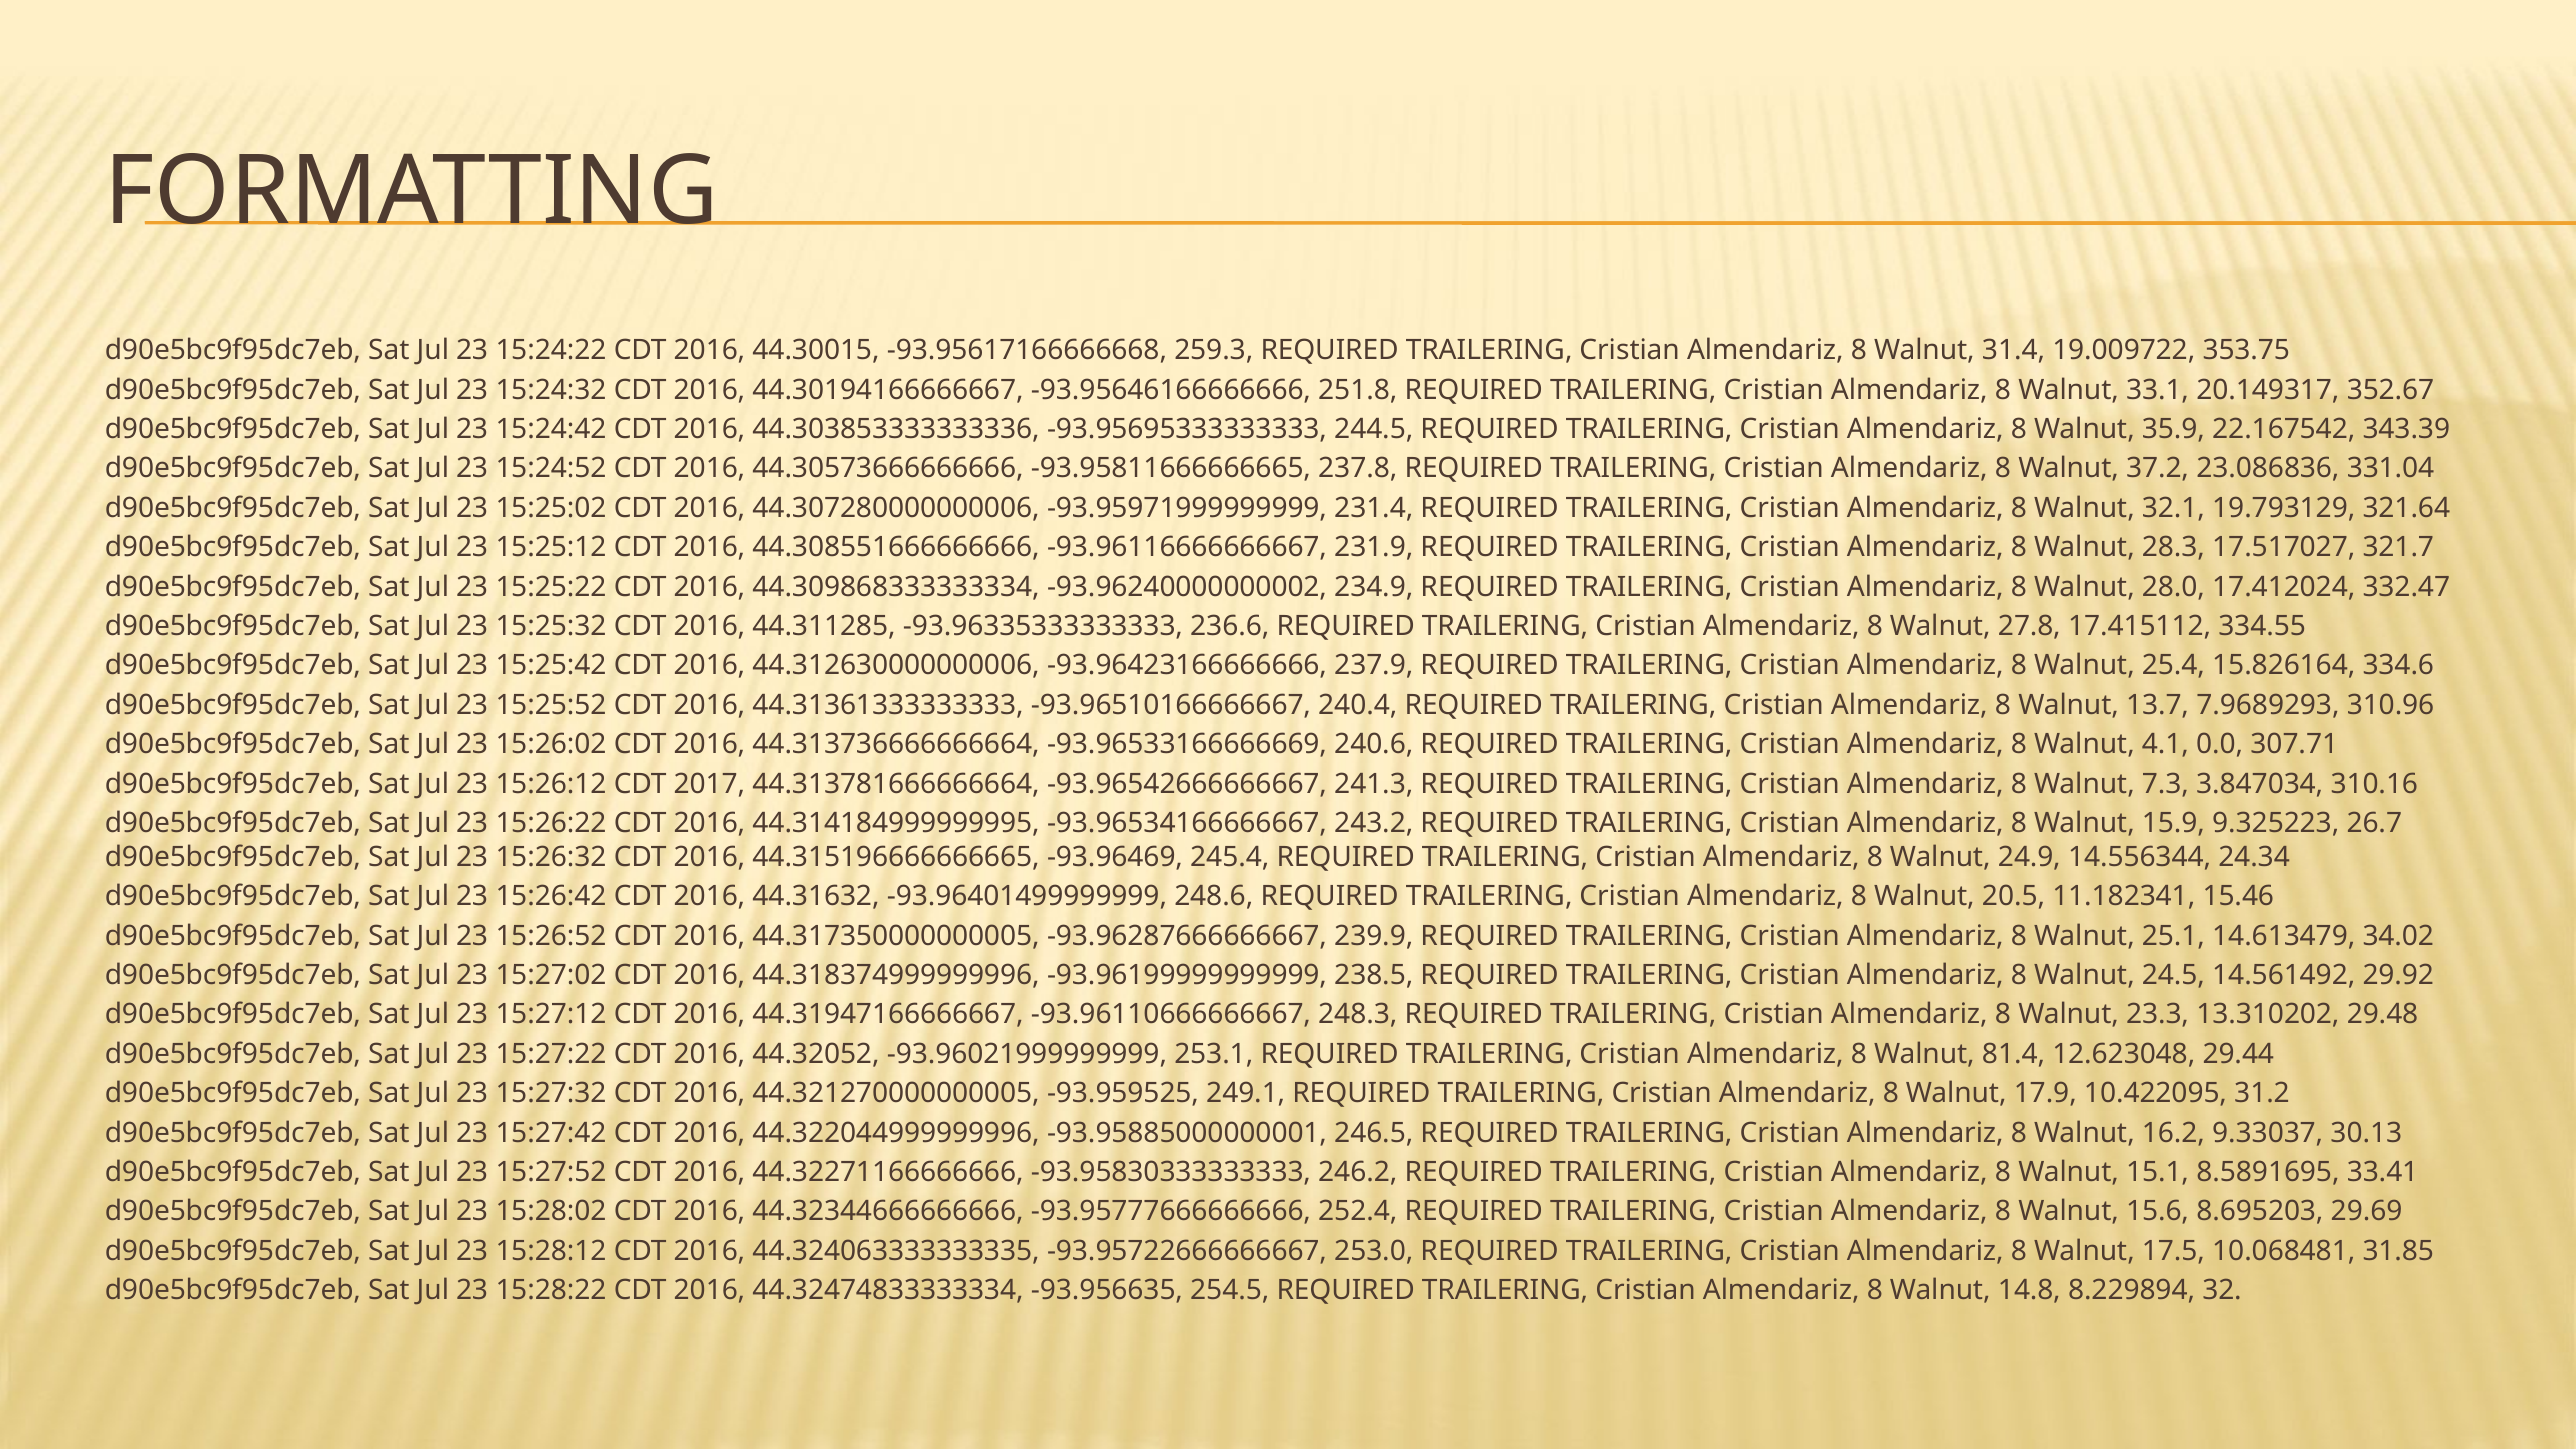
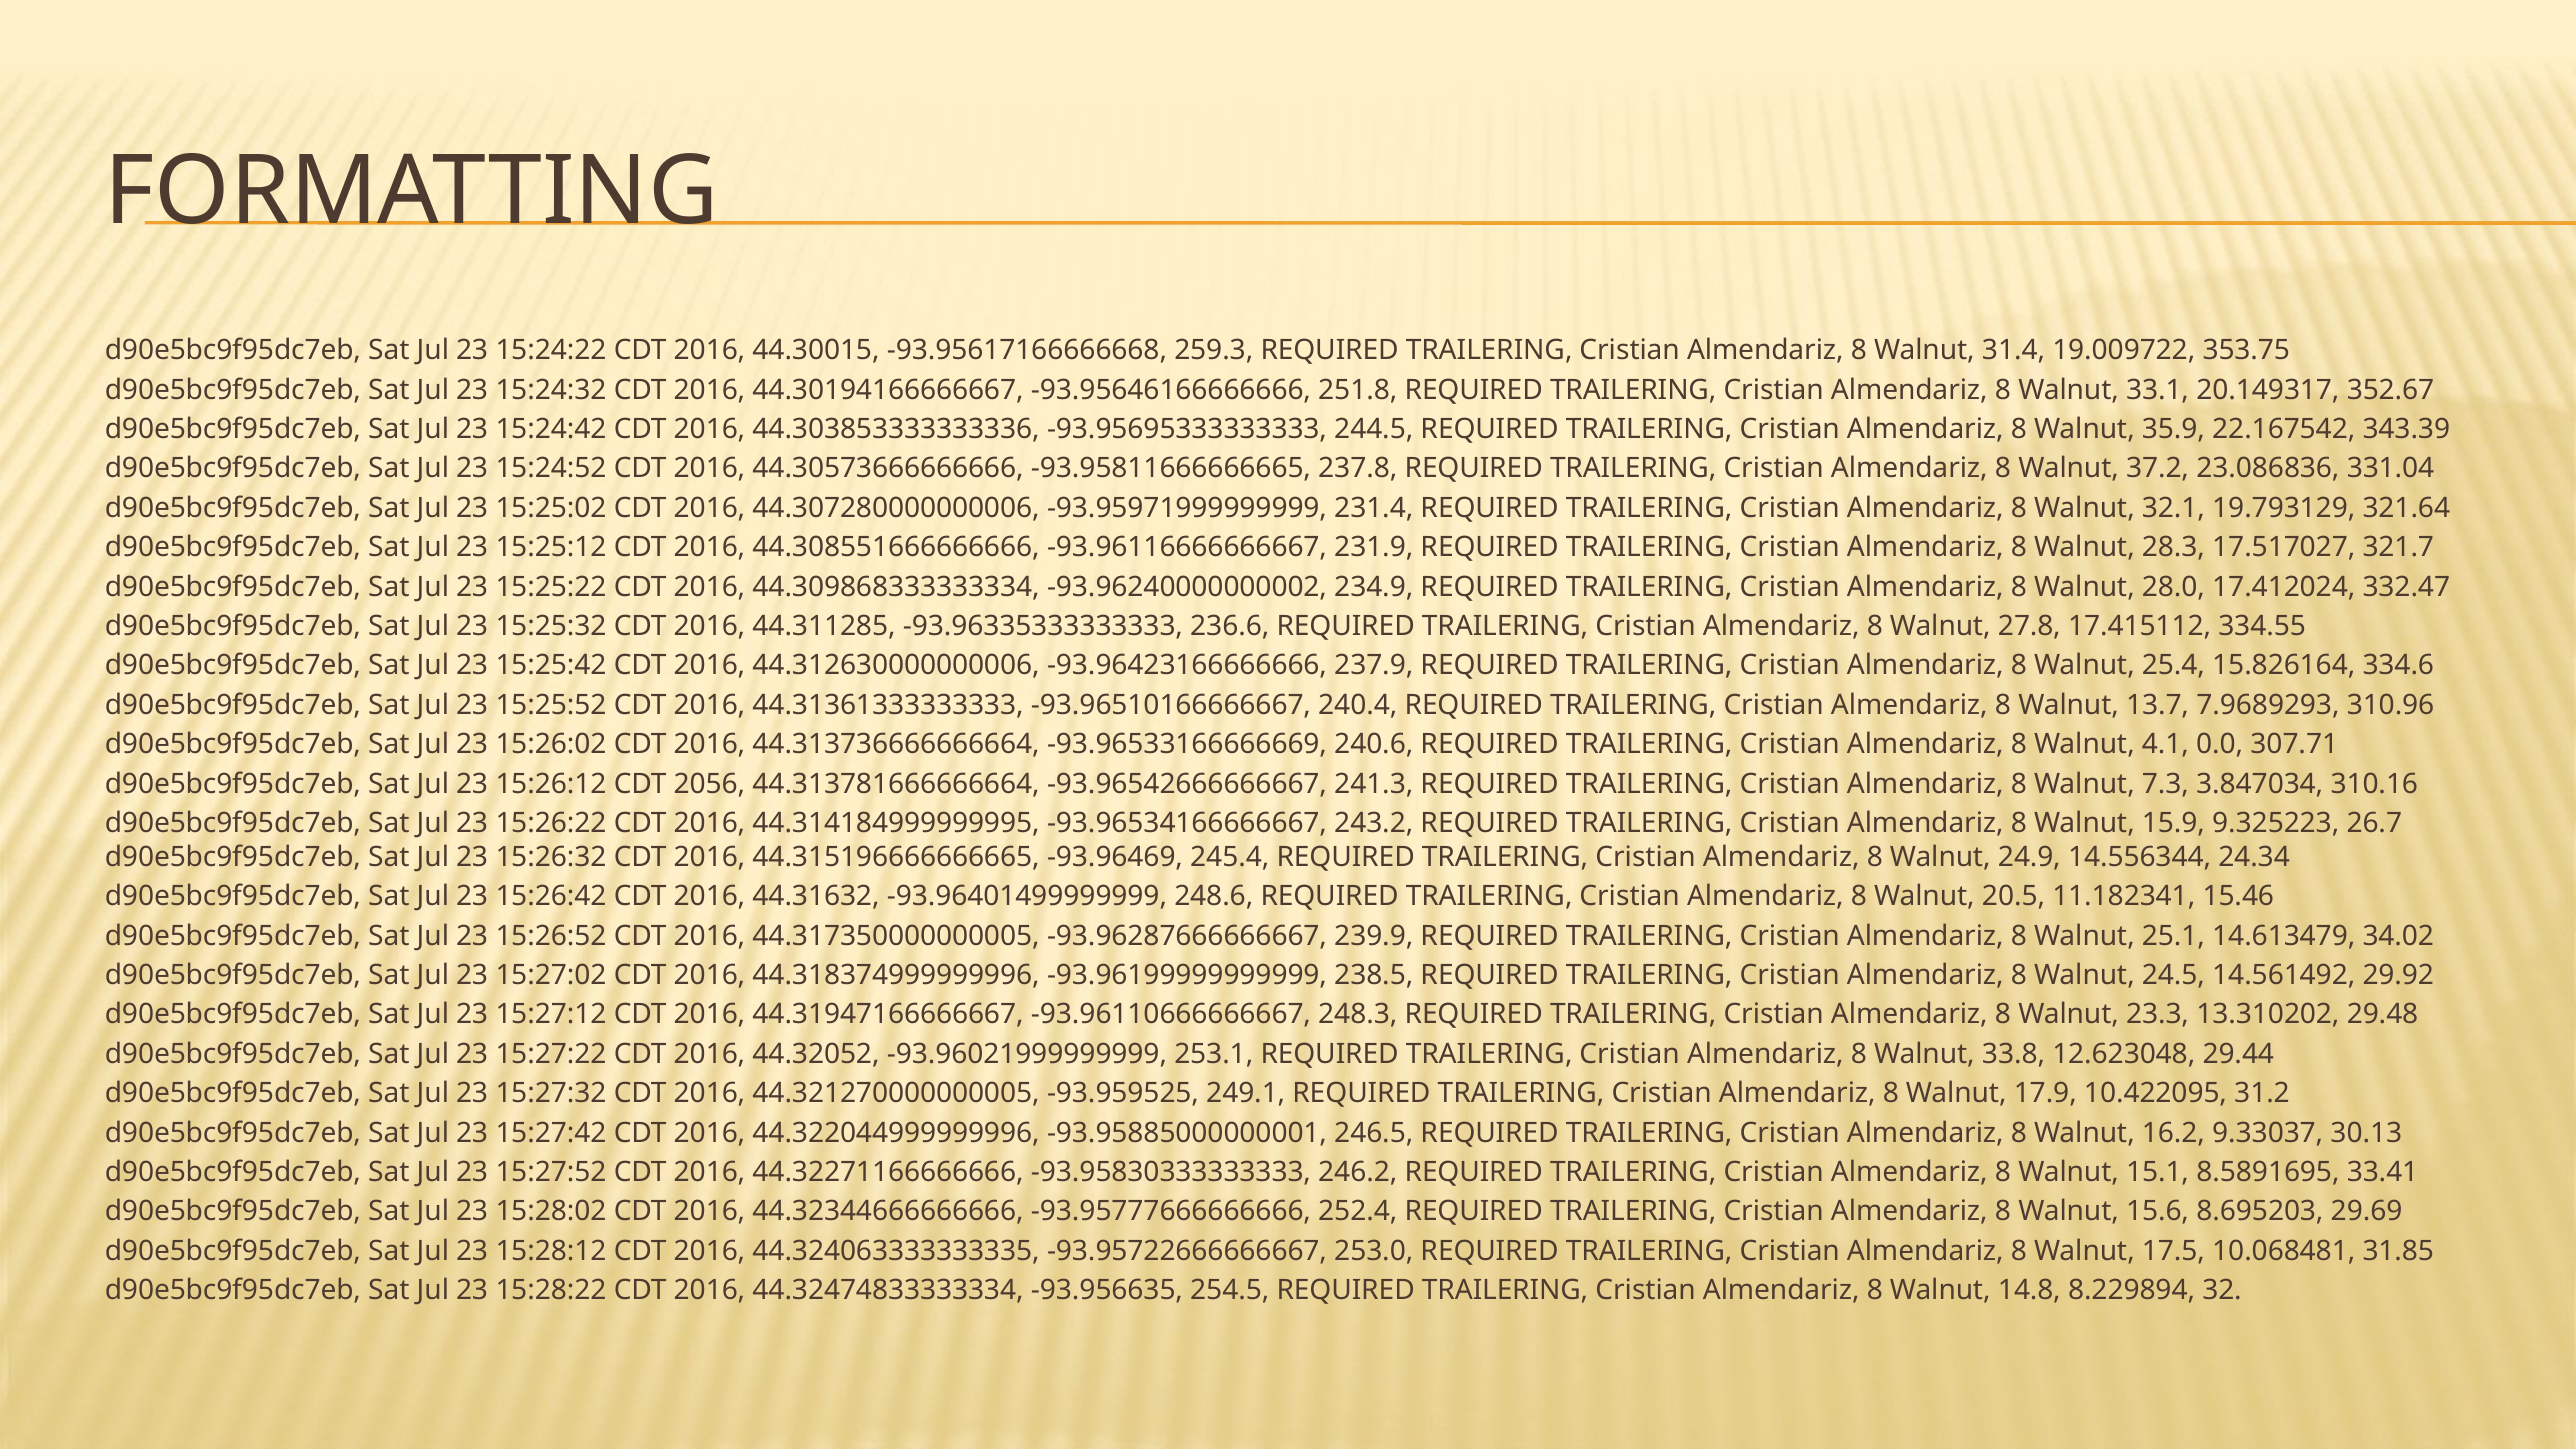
2017: 2017 -> 2056 (709, 784)
81.4: 81.4 -> 33.8 (2014, 1054)
